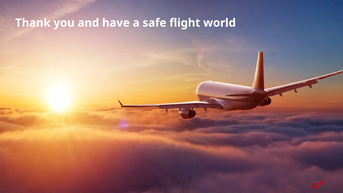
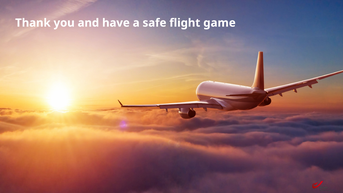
world: world -> game (219, 23)
